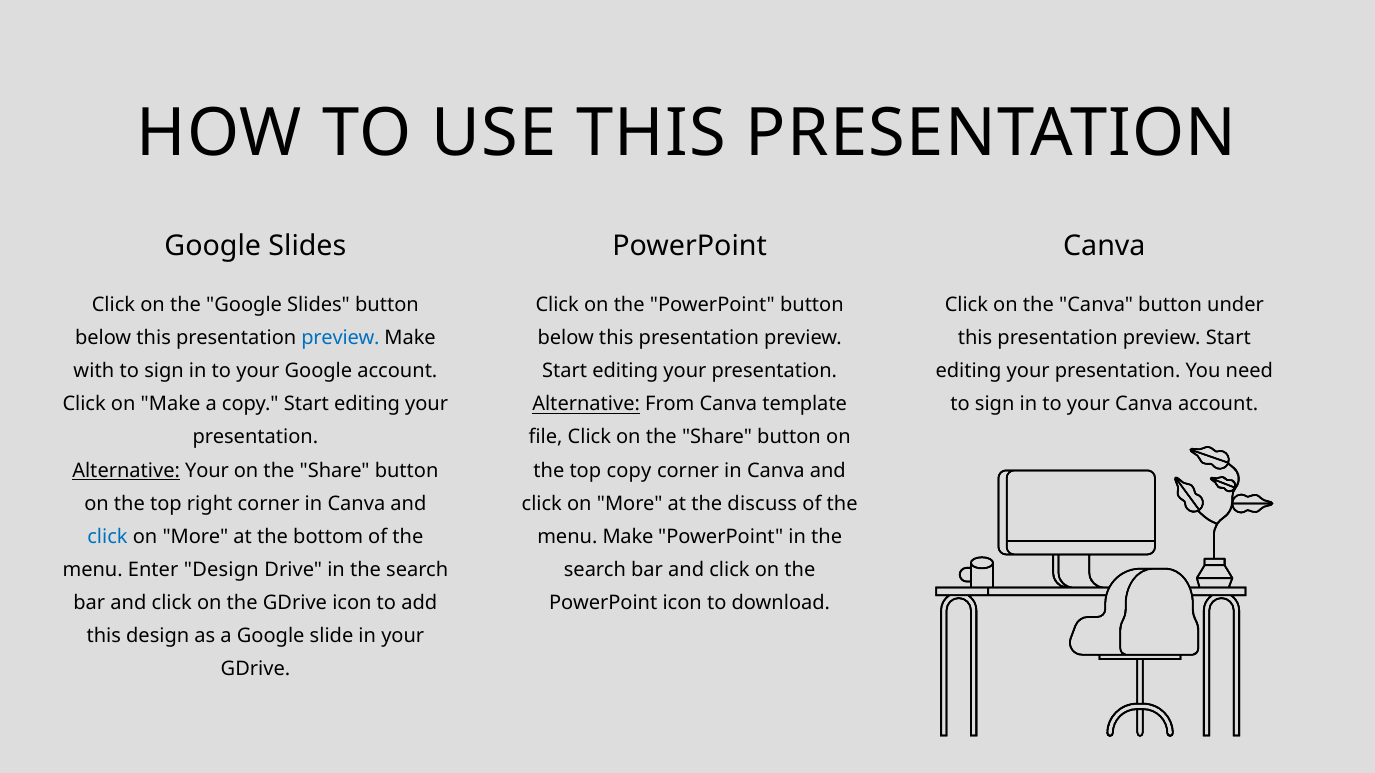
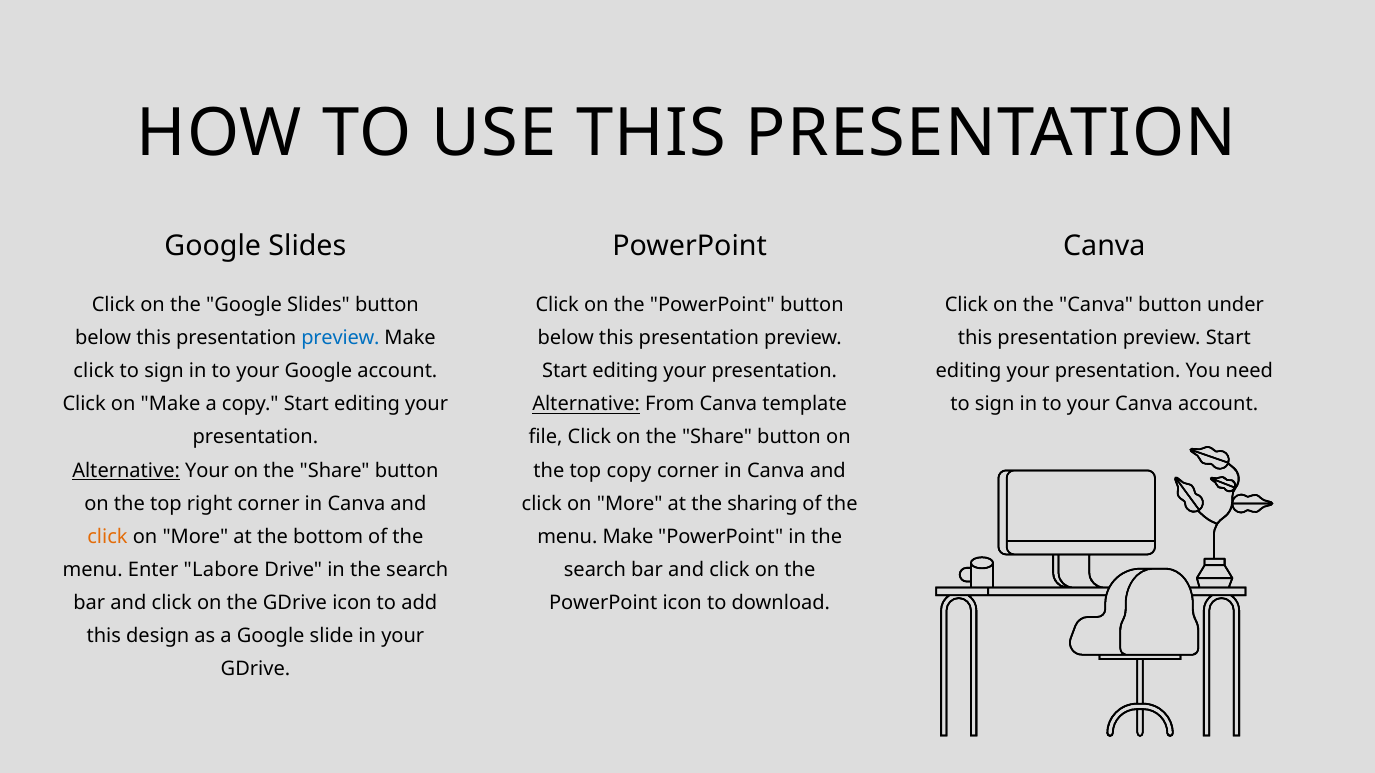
with: with -> click (94, 371)
discuss: discuss -> sharing (762, 504)
click colour: blue -> orange (108, 537)
Enter Design: Design -> Labore (221, 570)
